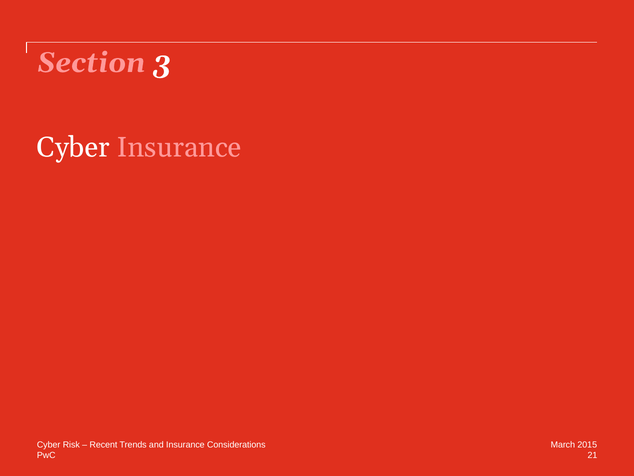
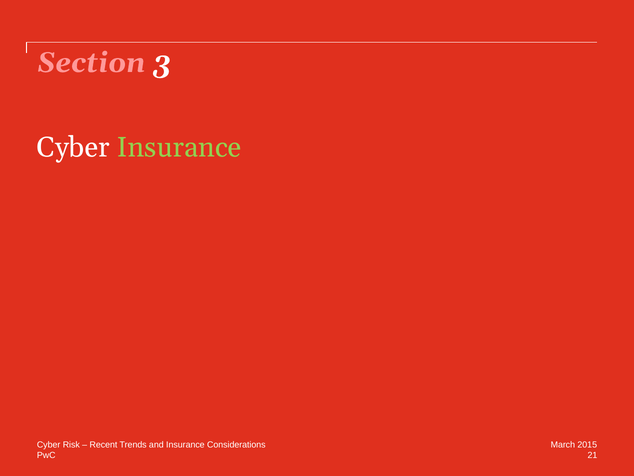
Insurance colour: pink -> light green (179, 147)
